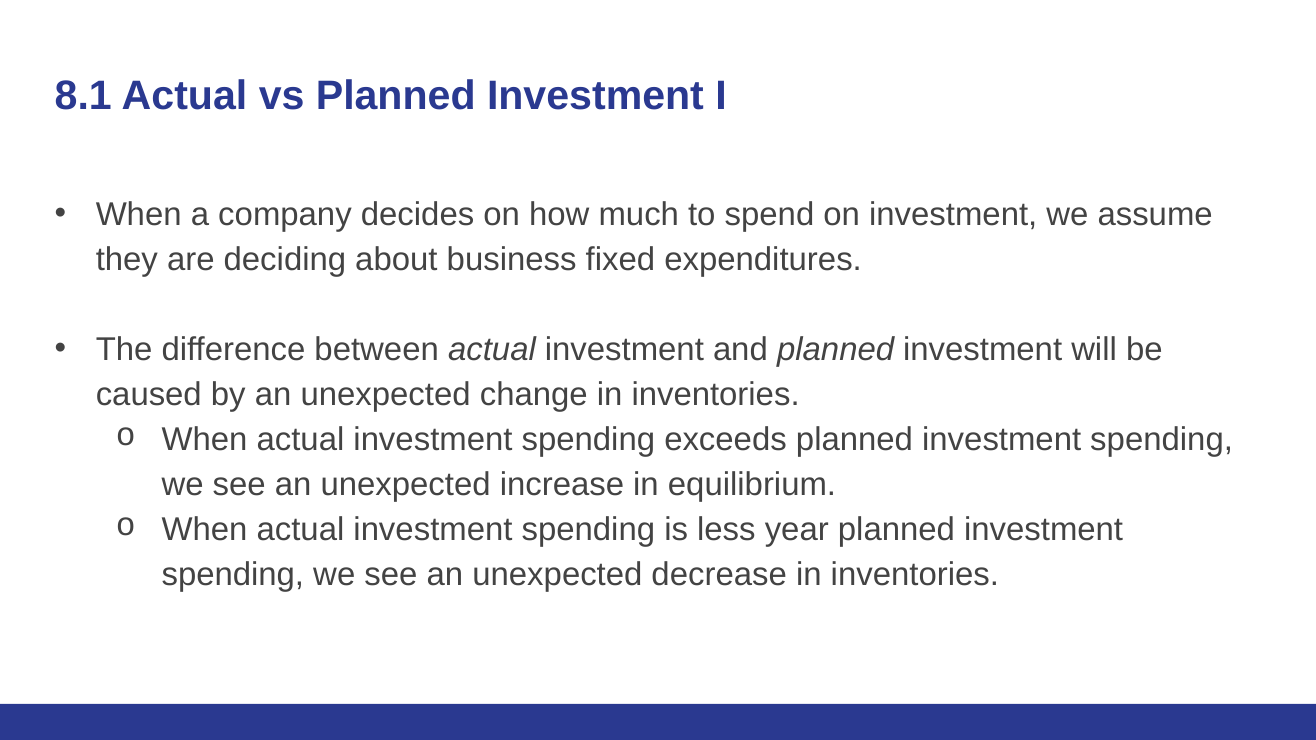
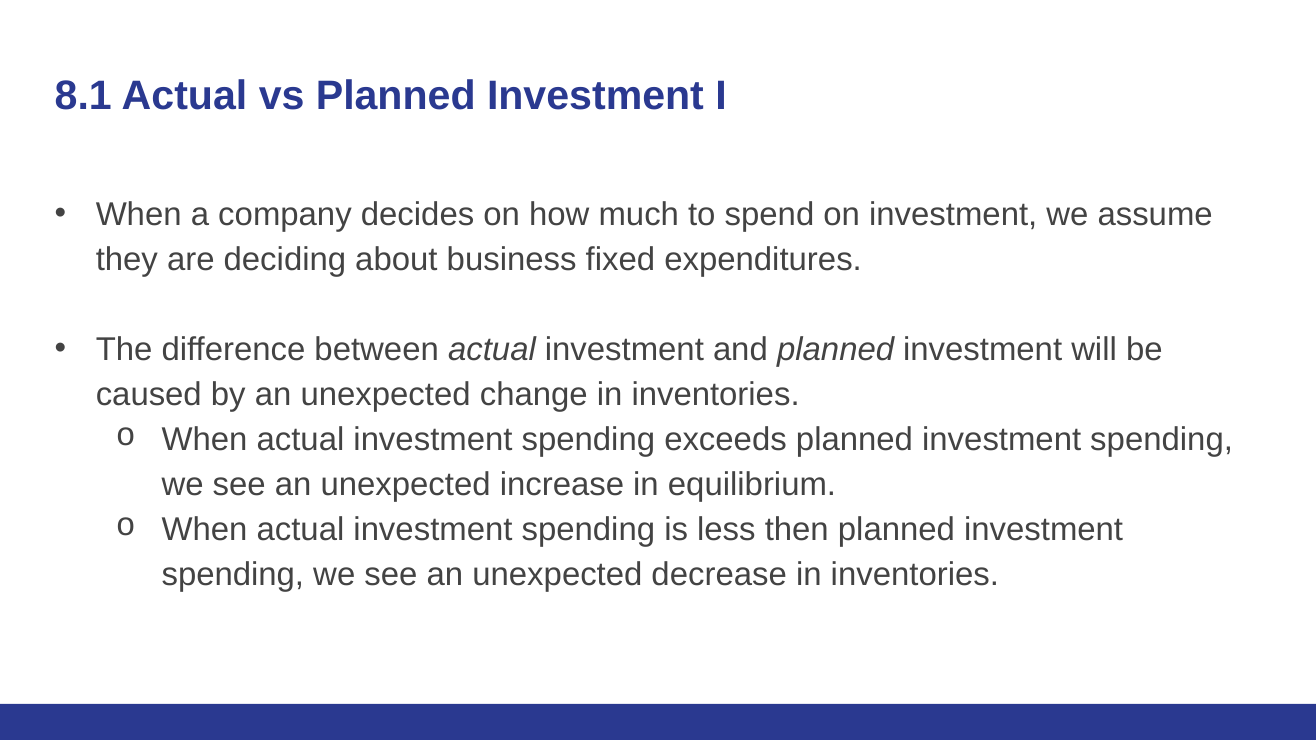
year: year -> then (797, 529)
